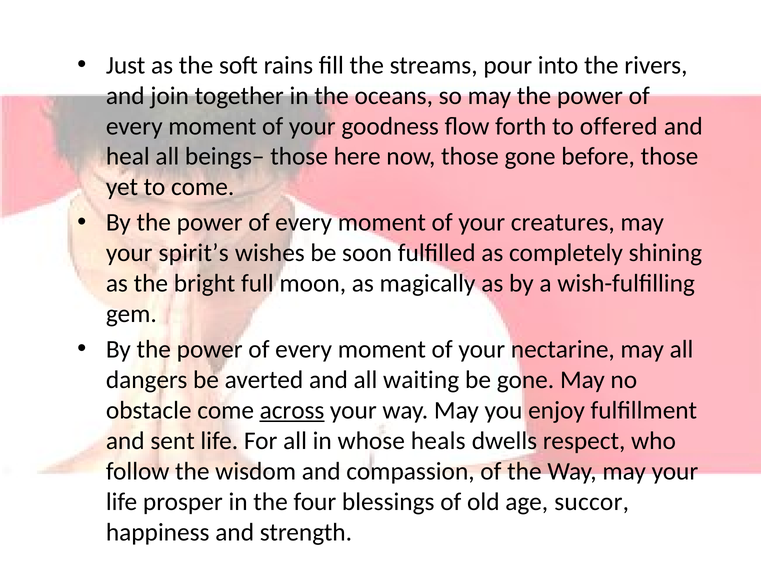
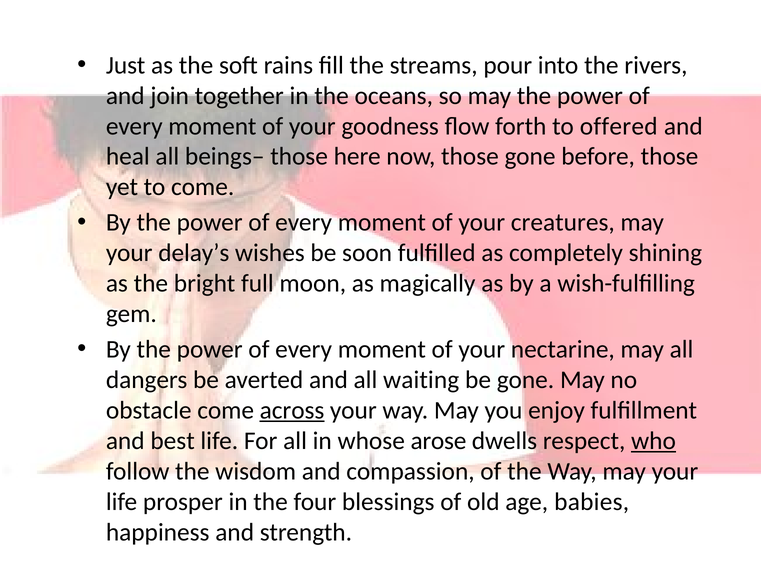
spirit’s: spirit’s -> delay’s (194, 253)
sent: sent -> best (173, 441)
heals: heals -> arose (438, 441)
who underline: none -> present (653, 441)
succor: succor -> babies (592, 501)
